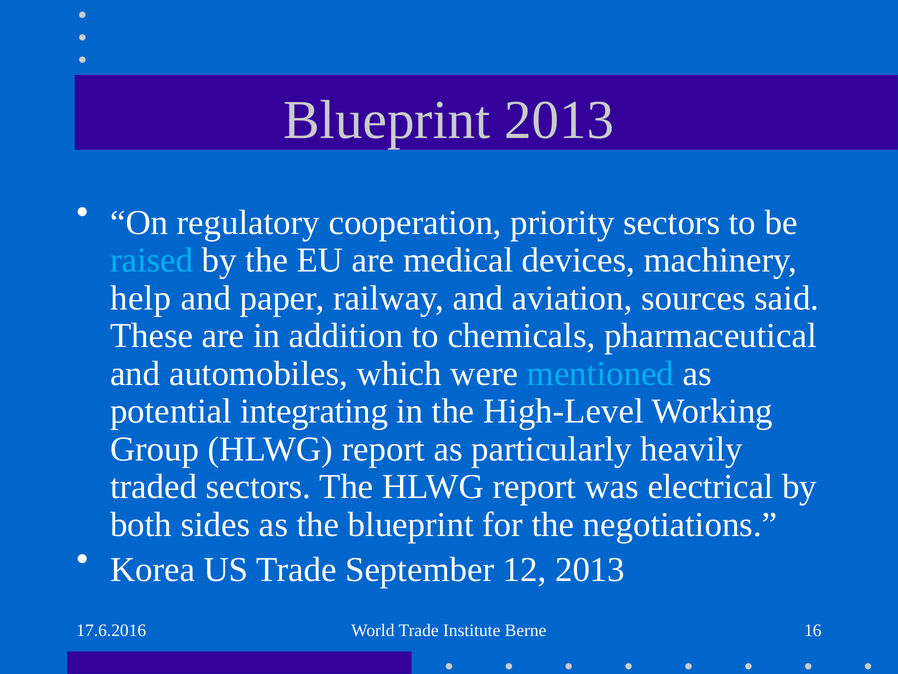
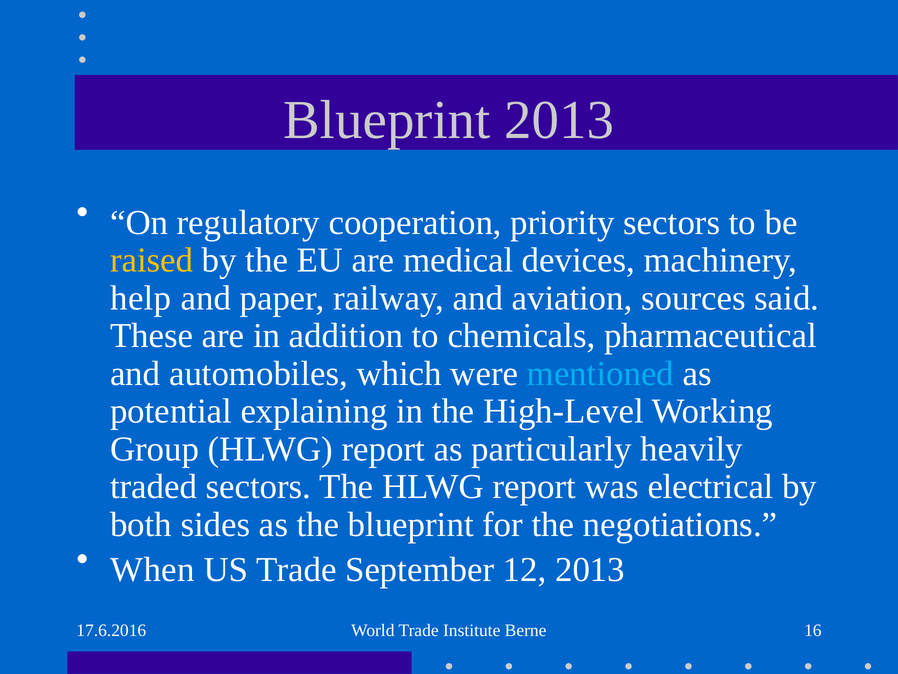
raised colour: light blue -> yellow (152, 260)
integrating: integrating -> explaining (314, 411)
Korea: Korea -> When (152, 569)
